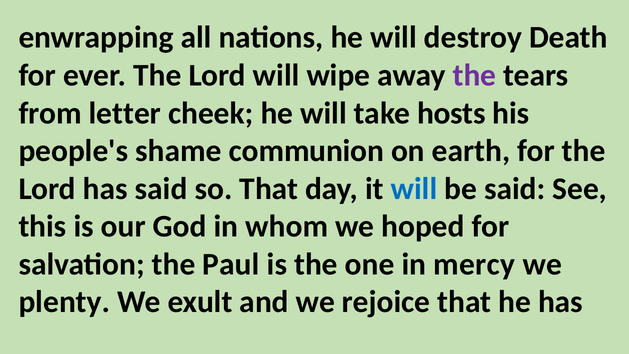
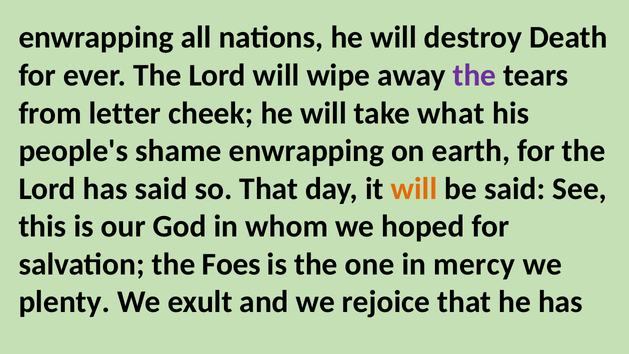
hosts: hosts -> what (451, 113)
shame communion: communion -> enwrapping (306, 151)
will colour: blue -> orange (414, 189)
Paul: Paul -> Foes (231, 264)
